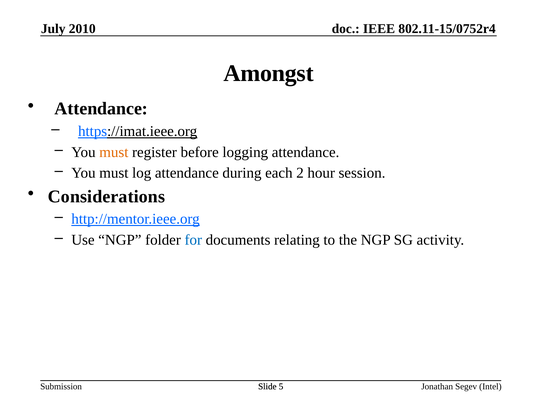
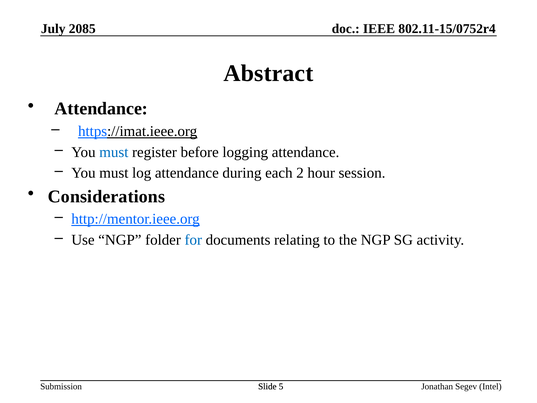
2010: 2010 -> 2085 (82, 29)
Amongst: Amongst -> Abstract (268, 73)
must colour: orange -> blue (114, 152)
